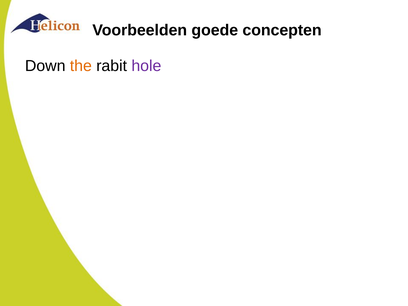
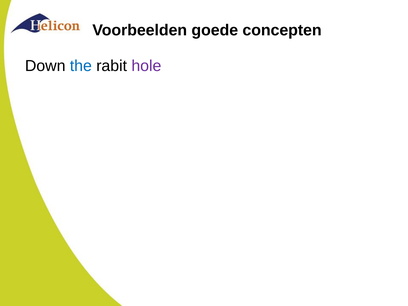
the colour: orange -> blue (81, 66)
